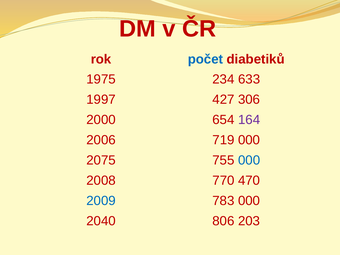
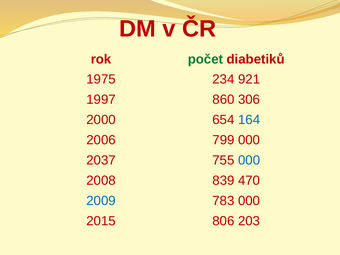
počet colour: blue -> green (205, 59)
633: 633 -> 921 (249, 79)
427: 427 -> 860 (223, 100)
164 colour: purple -> blue (249, 120)
719: 719 -> 799 (223, 140)
2075: 2075 -> 2037 (101, 160)
770: 770 -> 839 (223, 180)
2040: 2040 -> 2015 (101, 221)
